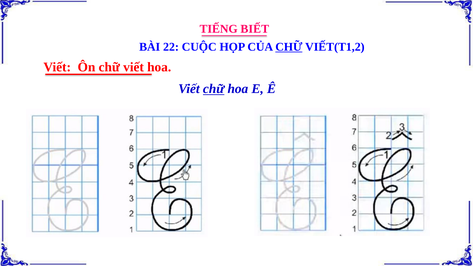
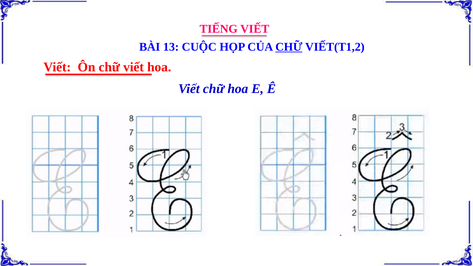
TIẾNG BIẾT: BIẾT -> VIẾT (255, 29)
22: 22 -> 13 (171, 47)
chữ underline: present -> none (214, 89)
